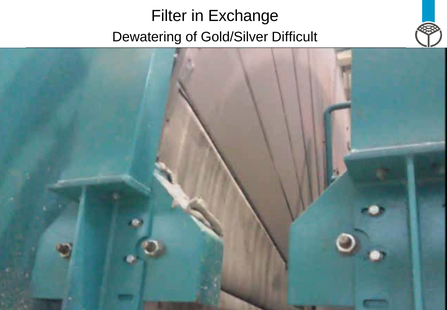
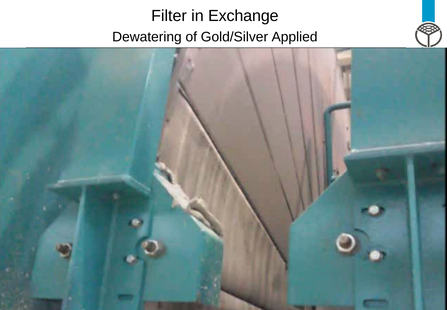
Difficult: Difficult -> Applied (295, 37)
